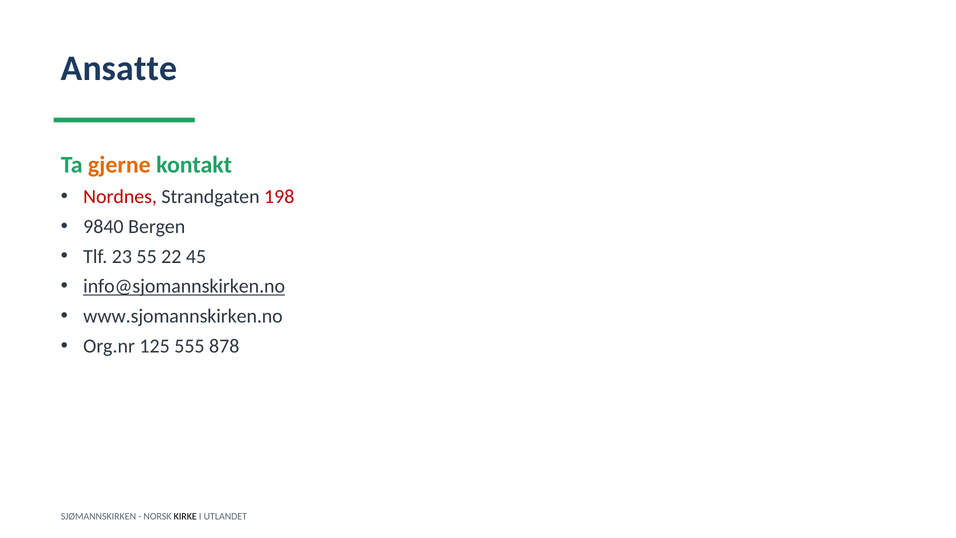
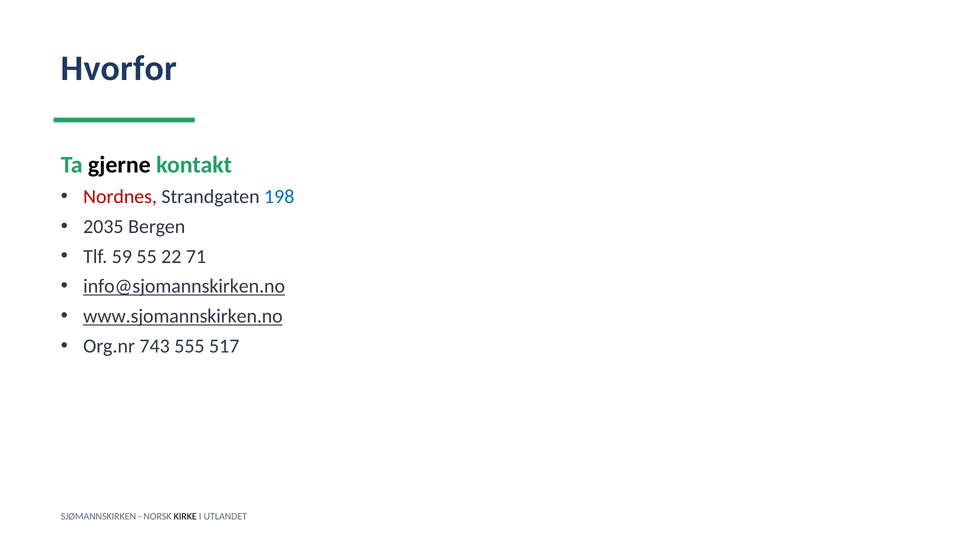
Ansatte: Ansatte -> Hvorfor (119, 68)
gjerne colour: orange -> black (119, 165)
198 colour: red -> blue (279, 197)
9840: 9840 -> 2035 (103, 226)
23: 23 -> 59 (122, 256)
45: 45 -> 71 (196, 256)
www.sjomannskirken.no underline: none -> present (183, 316)
125: 125 -> 743 (155, 346)
878: 878 -> 517 (224, 346)
